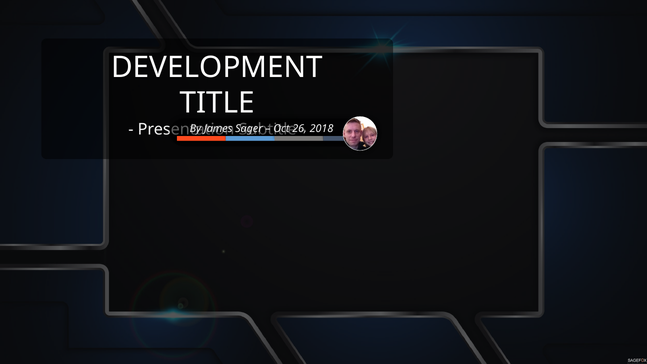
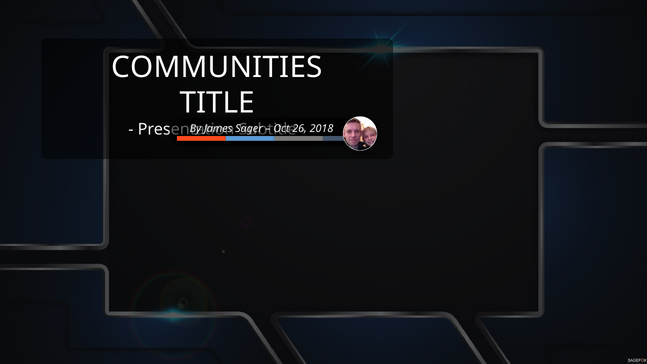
DEVELOPMENT: DEVELOPMENT -> COMMUNITIES (217, 67)
